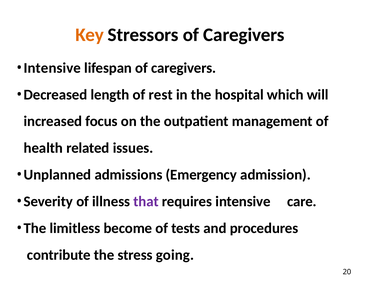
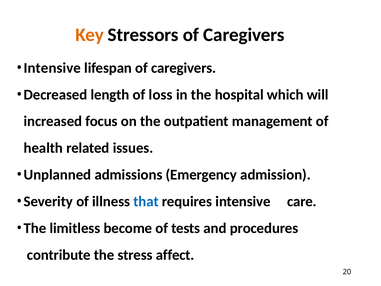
rest: rest -> loss (161, 95)
that colour: purple -> blue (146, 201)
going: going -> affect (175, 255)
